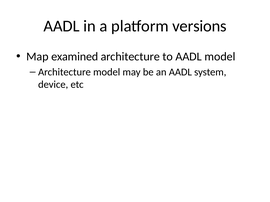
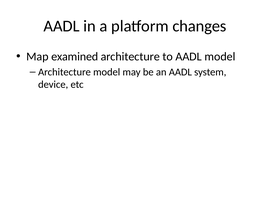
versions: versions -> changes (199, 26)
